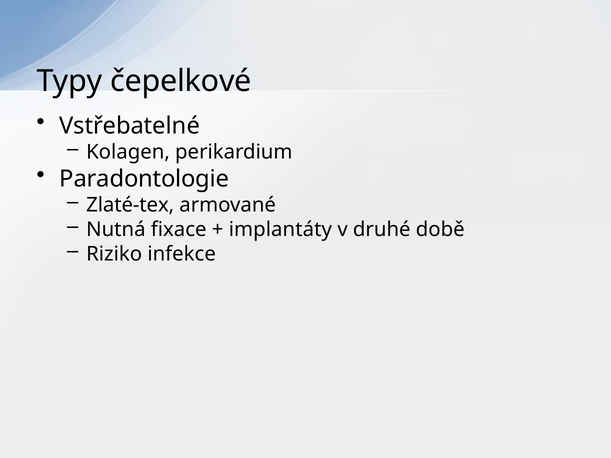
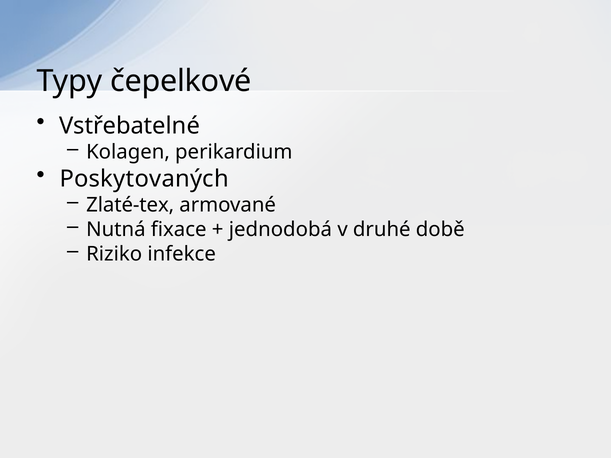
Paradontologie: Paradontologie -> Poskytovaných (144, 179)
implantáty: implantáty -> jednodobá (280, 230)
